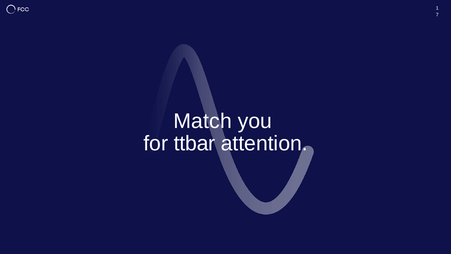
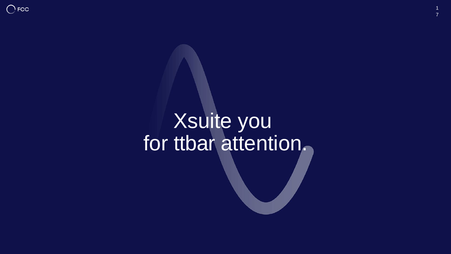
Match: Match -> Xsuite (203, 121)
